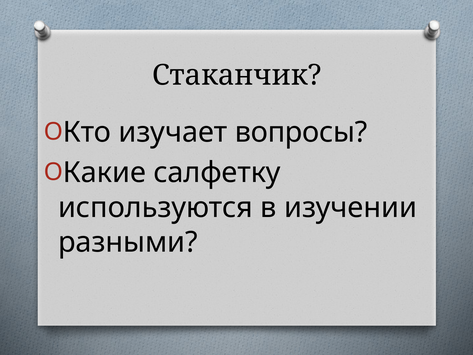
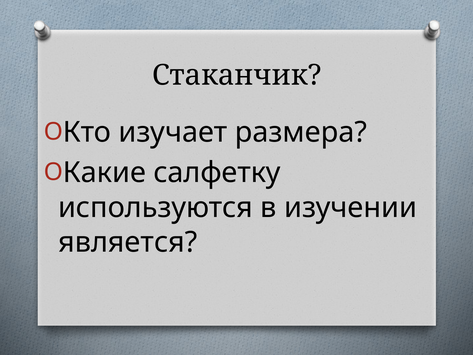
вопросы: вопросы -> размера (301, 132)
разными: разными -> является (128, 242)
